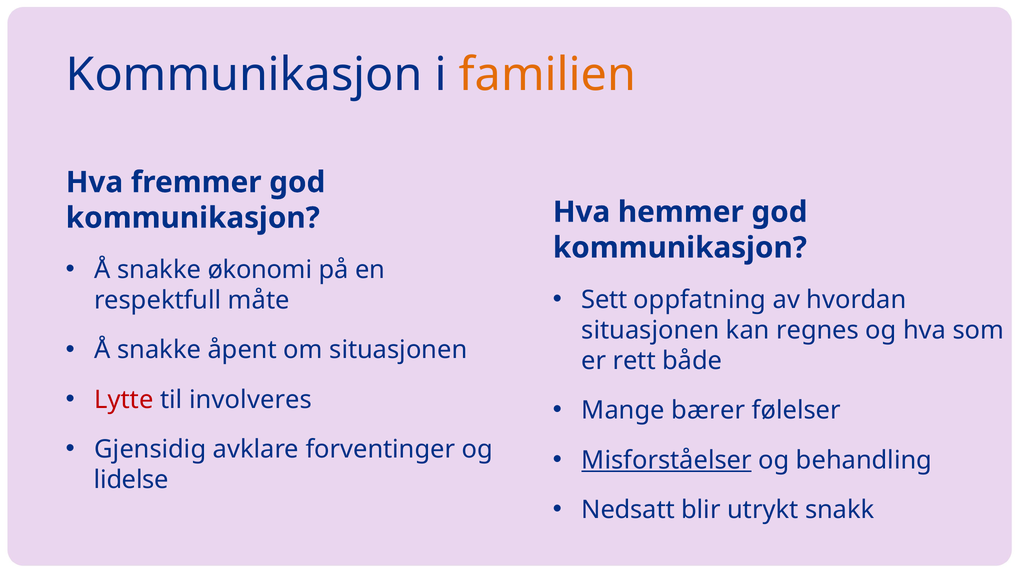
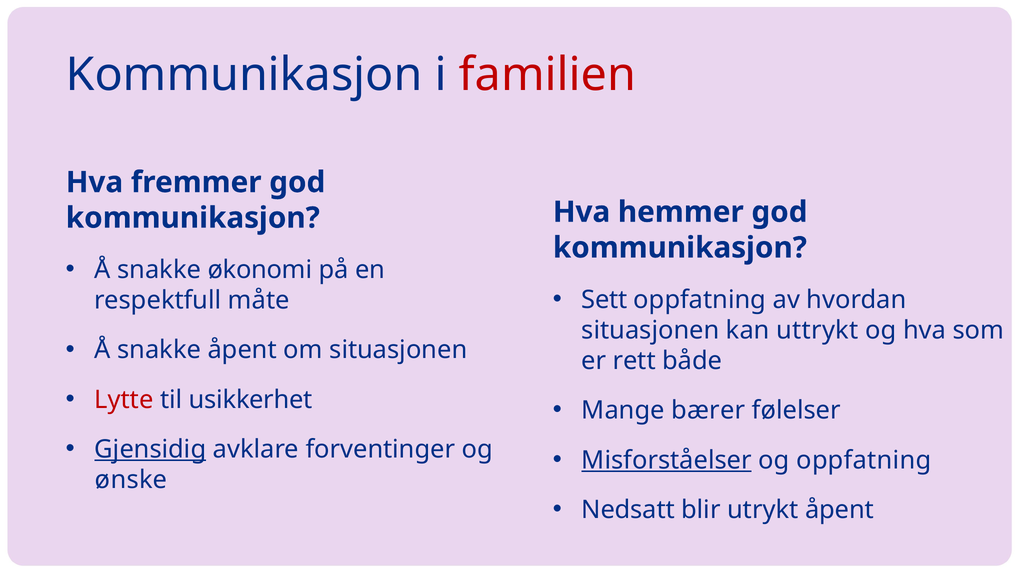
familien colour: orange -> red (547, 75)
regnes: regnes -> uttrykt (817, 330)
involveres: involveres -> usikkerhet (251, 400)
Gjensidig underline: none -> present (150, 450)
og behandling: behandling -> oppfatning (864, 460)
lidelse: lidelse -> ønske (131, 480)
utrykt snakk: snakk -> åpent (840, 510)
